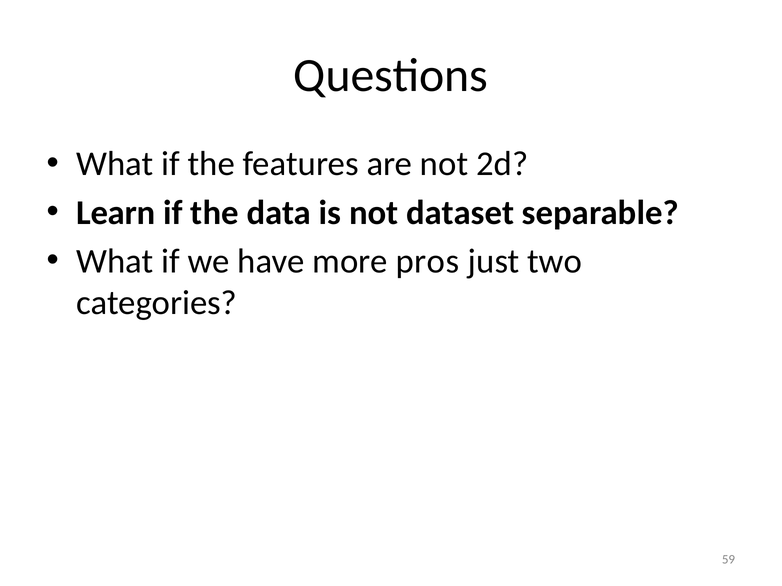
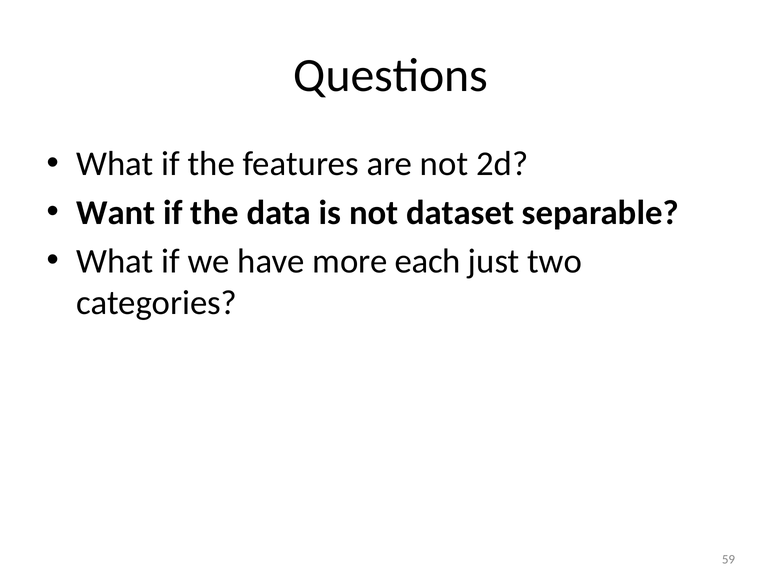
Learn: Learn -> Want (116, 213)
pros: pros -> each (428, 261)
